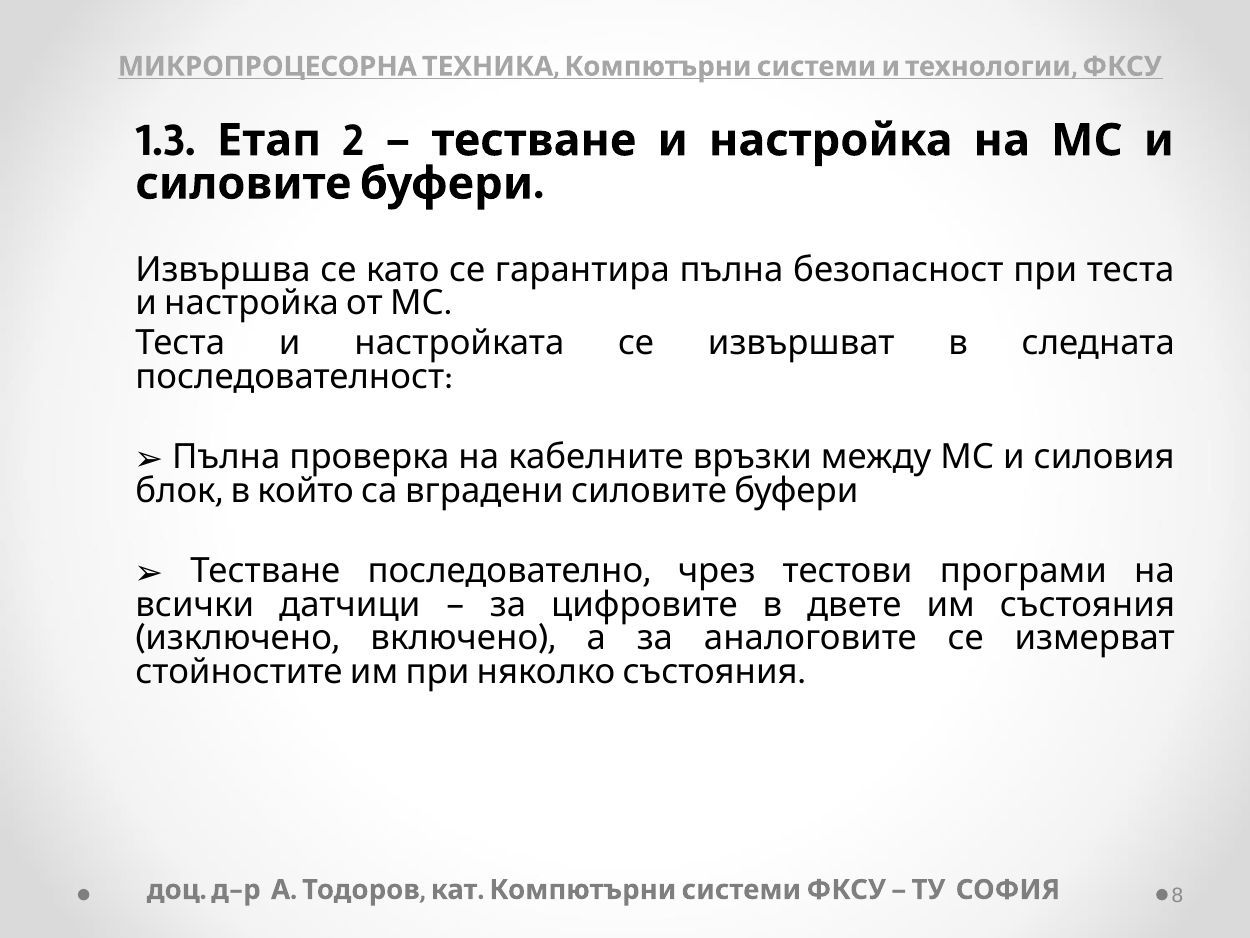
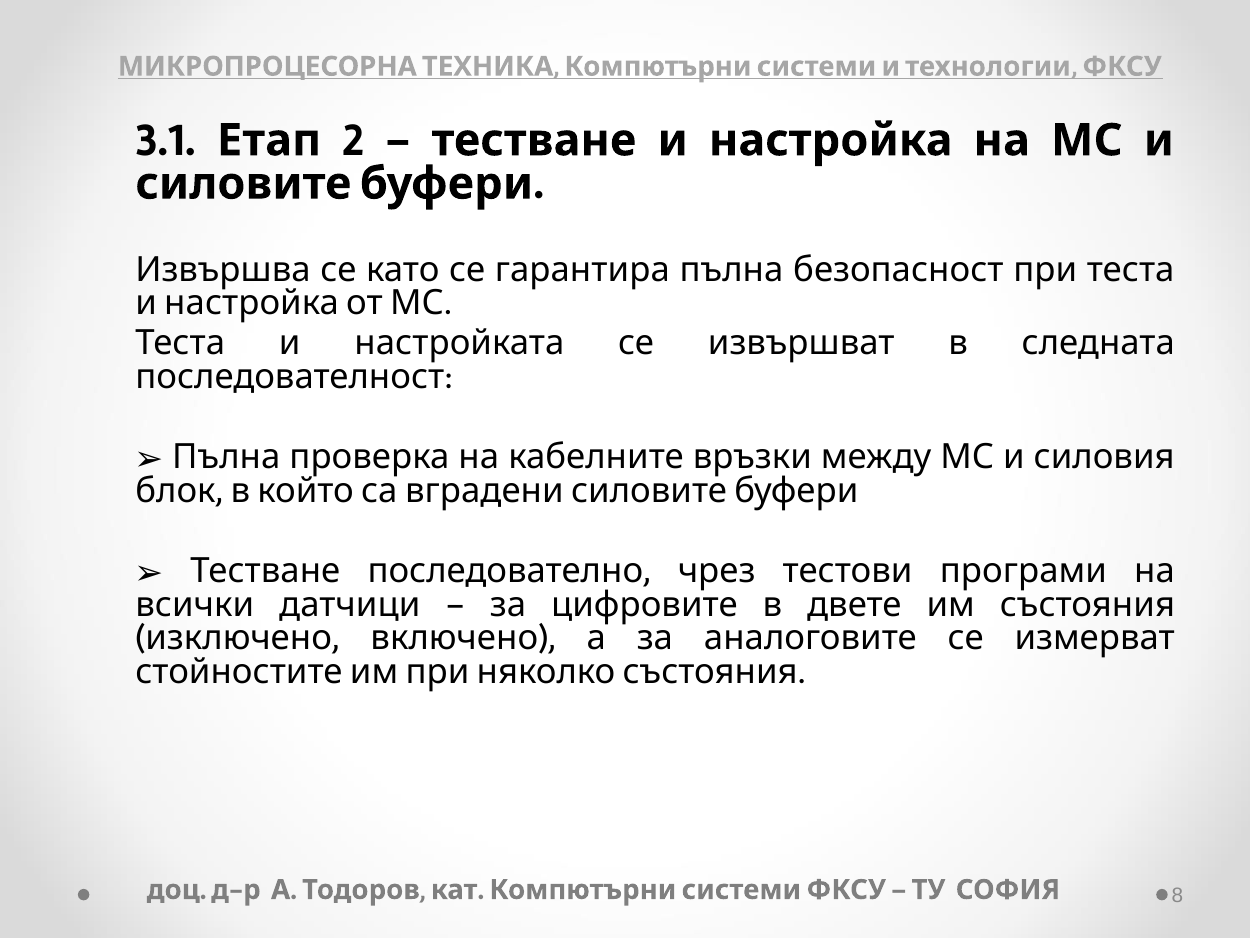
1.3: 1.3 -> 3.1 (166, 140)
